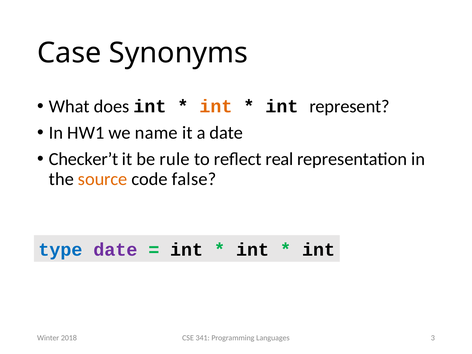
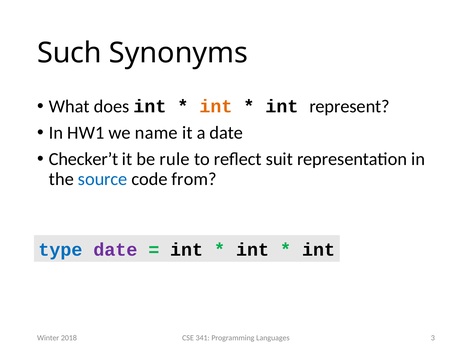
Case: Case -> Such (69, 53)
real: real -> suit (279, 159)
source colour: orange -> blue (103, 179)
false: false -> from (194, 179)
